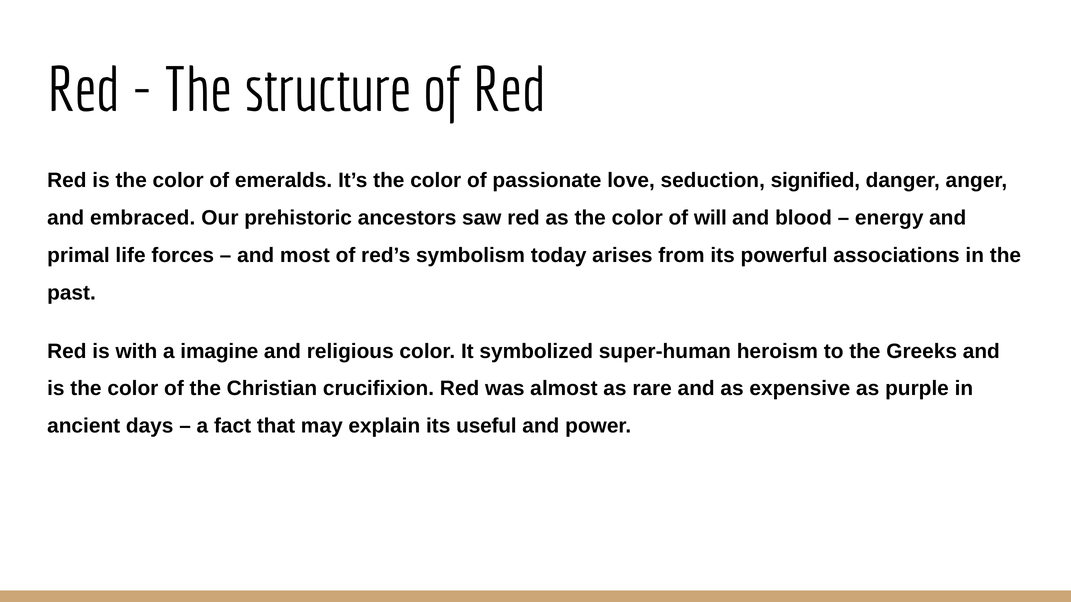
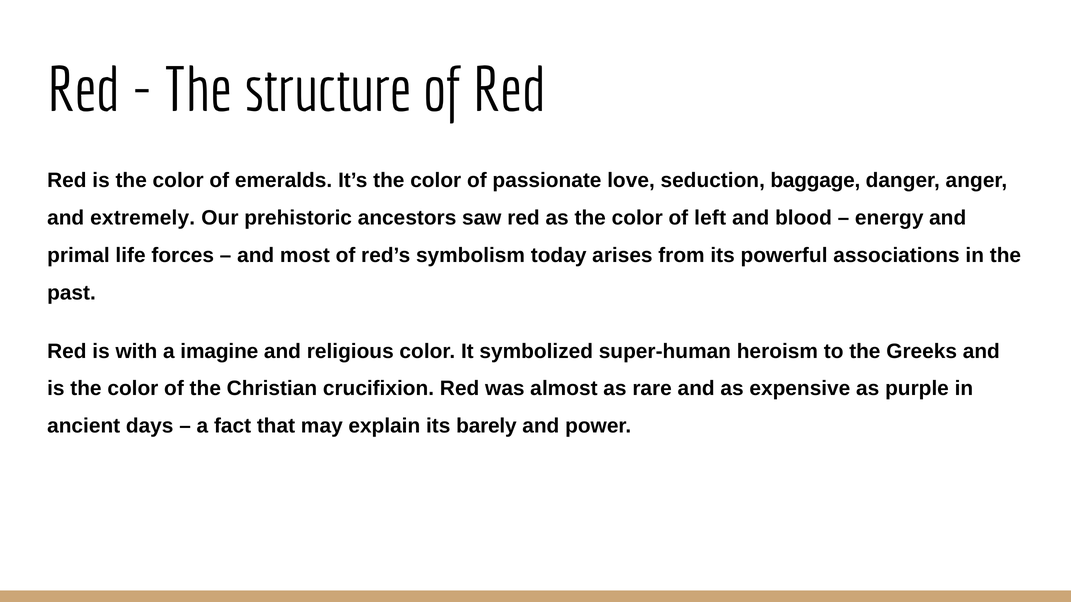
signified: signified -> baggage (815, 181)
embraced: embraced -> extremely (143, 218)
will: will -> left (710, 218)
useful: useful -> barely (486, 426)
